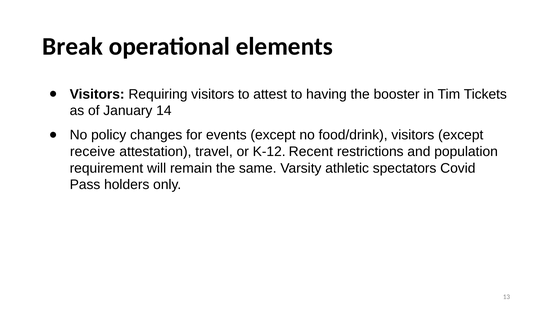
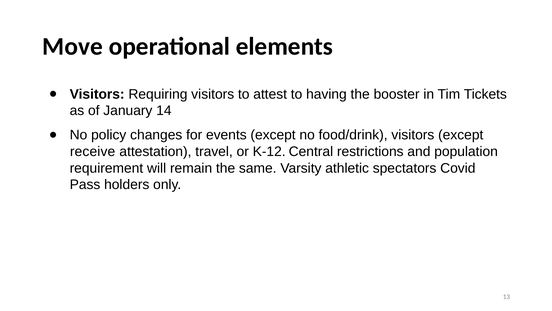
Break: Break -> Move (73, 46)
Recent: Recent -> Central (311, 151)
